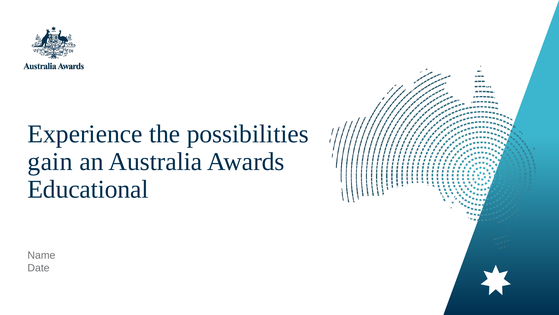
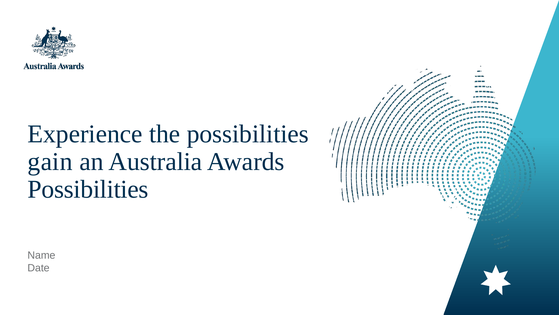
Educational: Educational -> Possibilities (88, 189)
